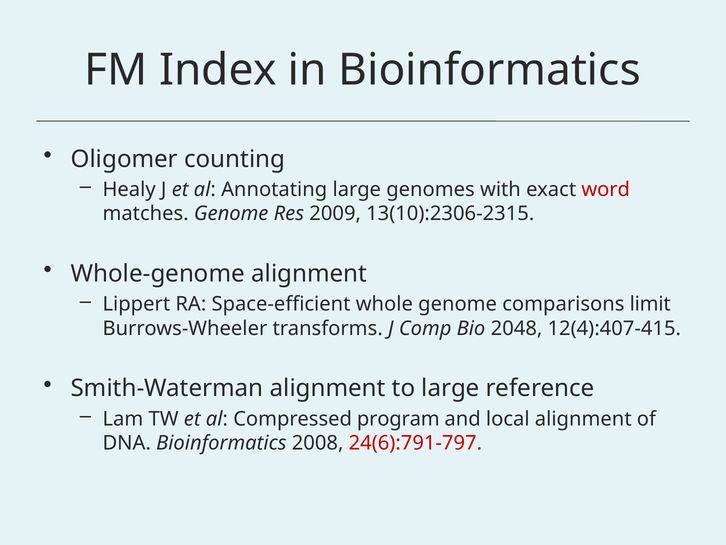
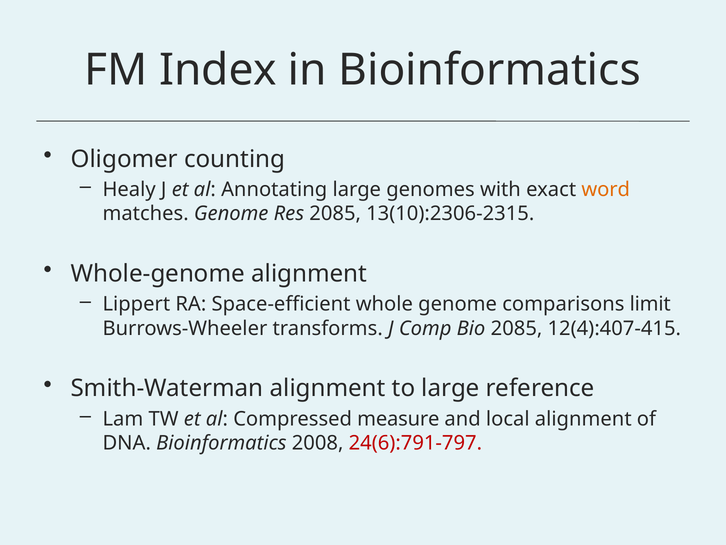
word colour: red -> orange (606, 189)
Res 2009: 2009 -> 2085 (335, 214)
Bio 2048: 2048 -> 2085 (517, 328)
program: program -> measure (398, 418)
